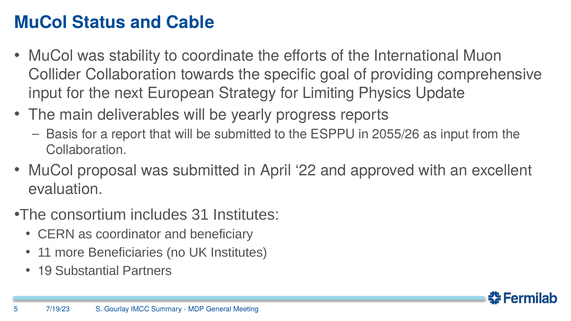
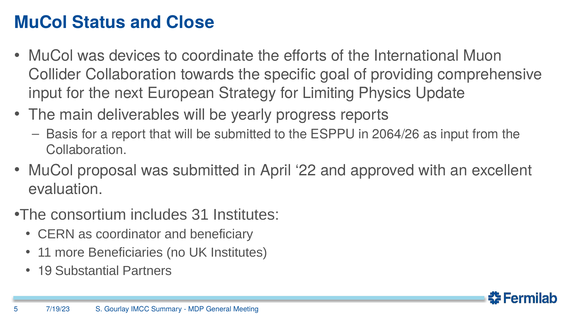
Cable: Cable -> Close (190, 23)
stability: stability -> devices (135, 56)
2055/26: 2055/26 -> 2064/26 (396, 134)
